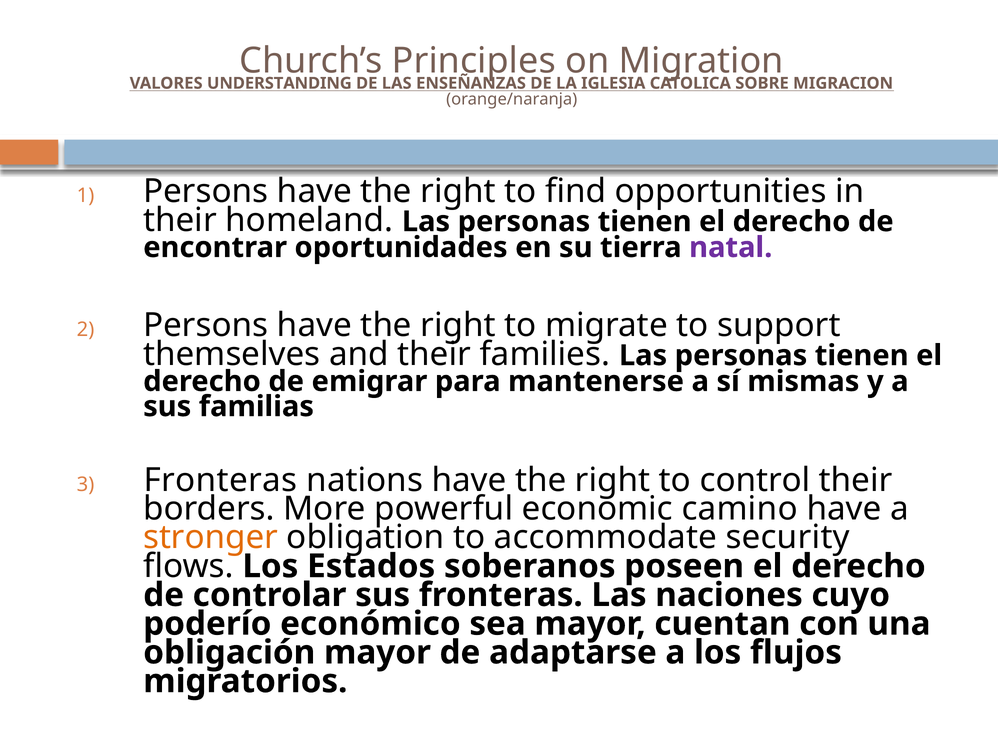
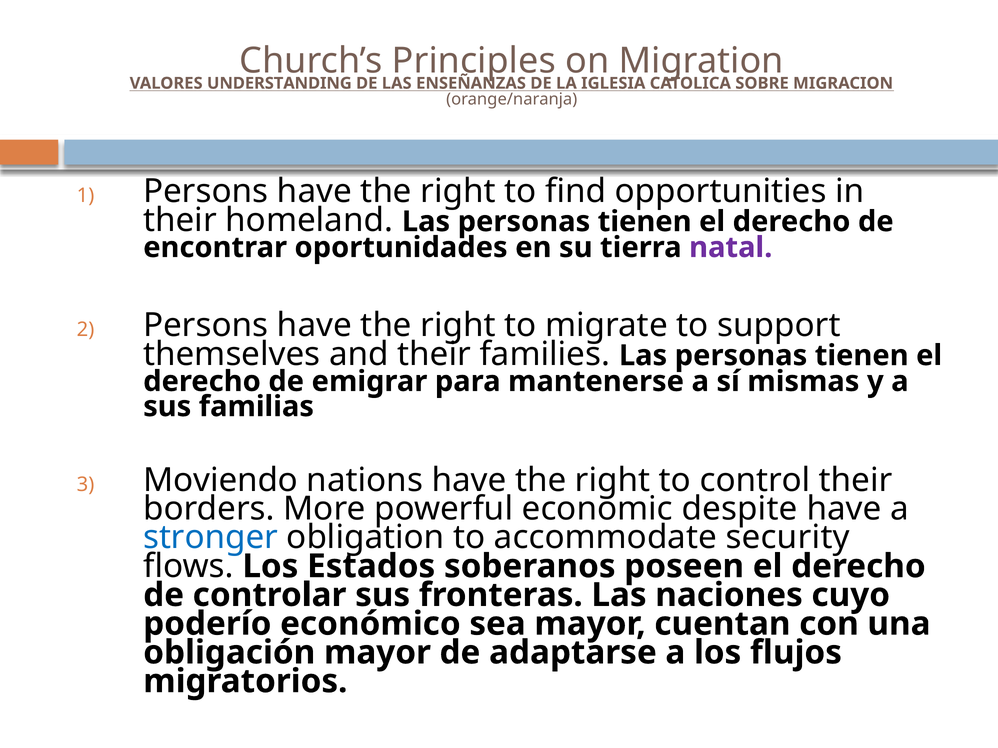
Fronteras: Fronteras -> Moviendo (221, 480)
camino: camino -> despite (740, 509)
stronger colour: orange -> blue (211, 538)
